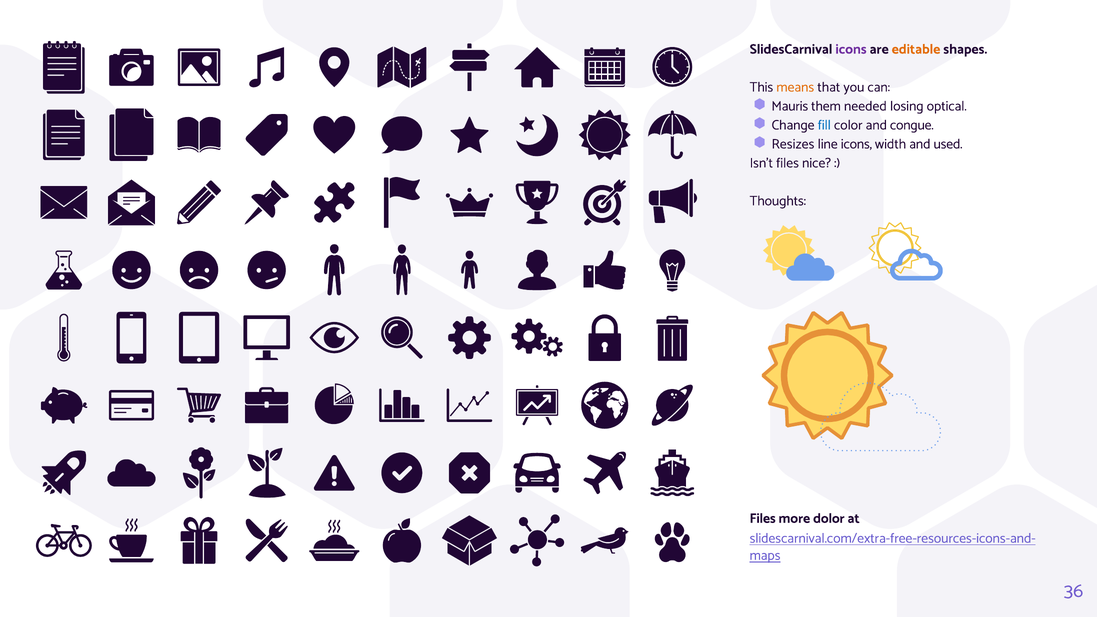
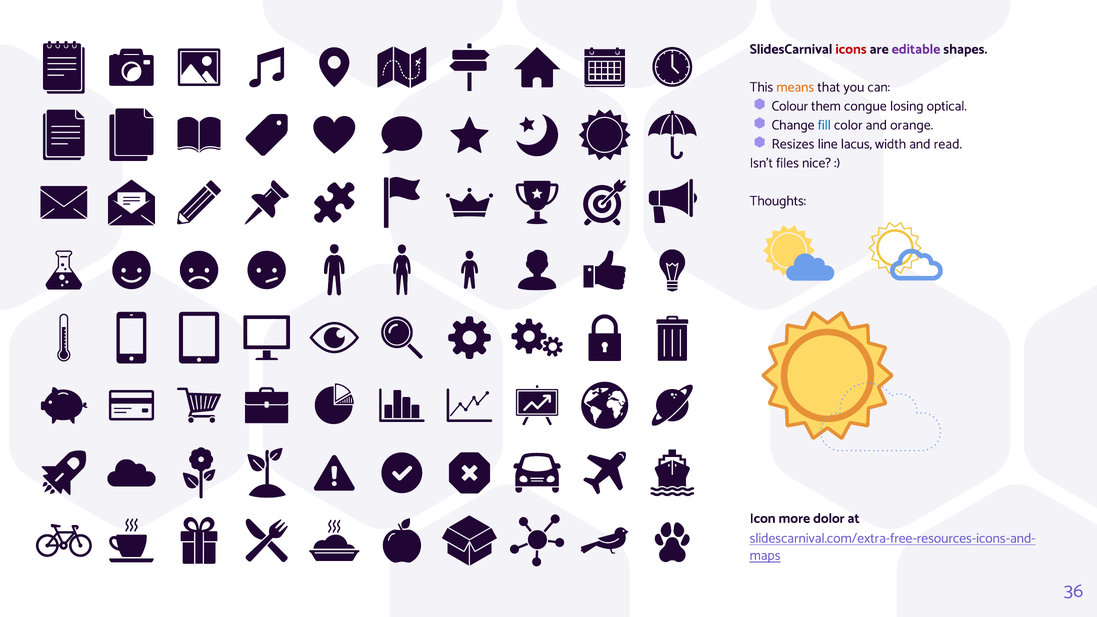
icons colour: purple -> red (851, 49)
editable colour: orange -> purple (916, 49)
Mauris: Mauris -> Colour (790, 106)
needed: needed -> congue (865, 106)
congue: congue -> orange (912, 125)
line icons: icons -> lacus (856, 144)
used: used -> read (948, 144)
Files: Files -> Icon (763, 518)
